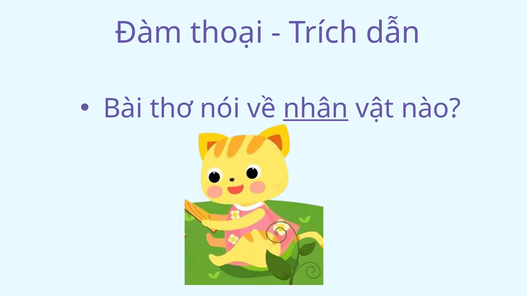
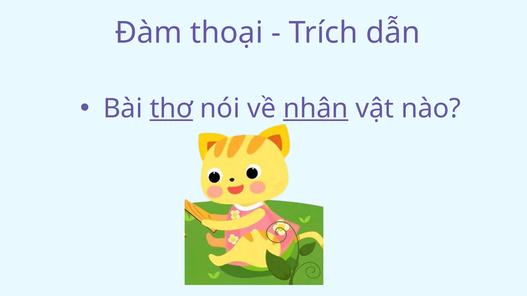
thơ underline: none -> present (171, 109)
